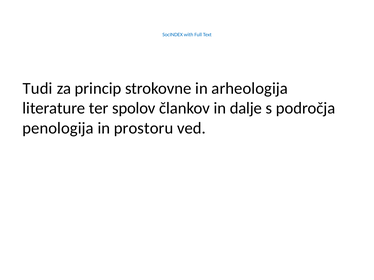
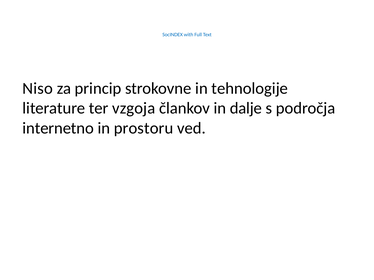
Tudi: Tudi -> Niso (38, 88)
arheologija: arheologija -> tehnologije (250, 88)
spolov: spolov -> vzgoja (134, 108)
penologija: penologija -> internetno (58, 128)
